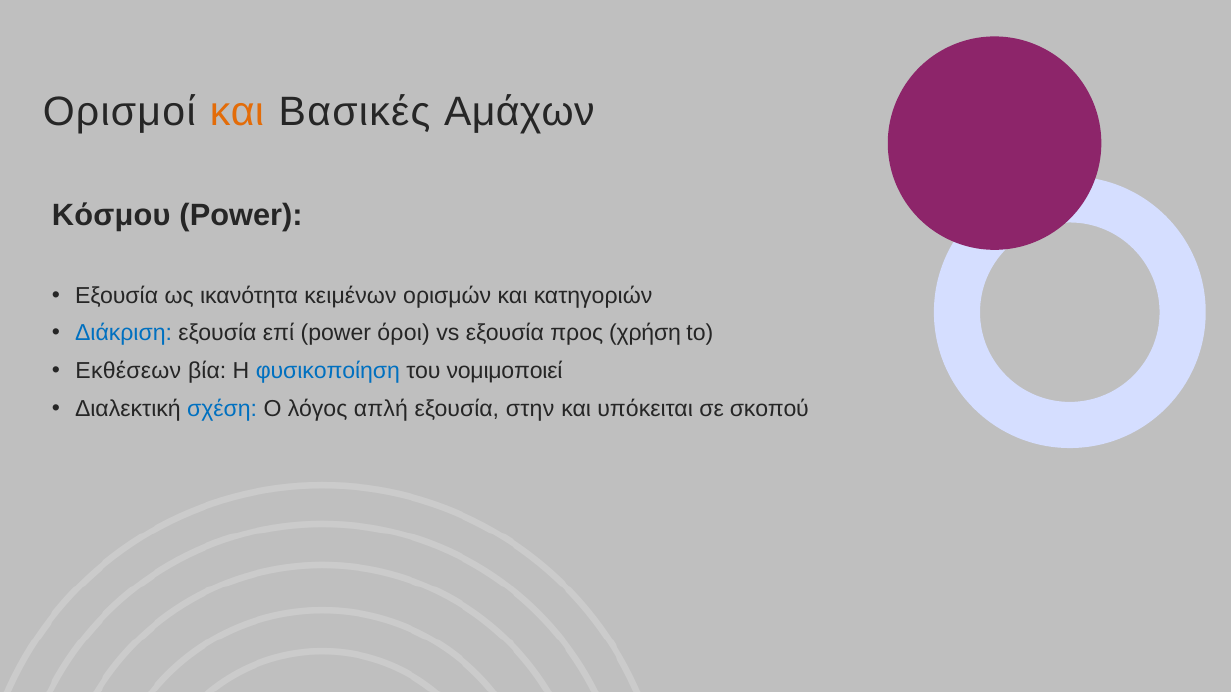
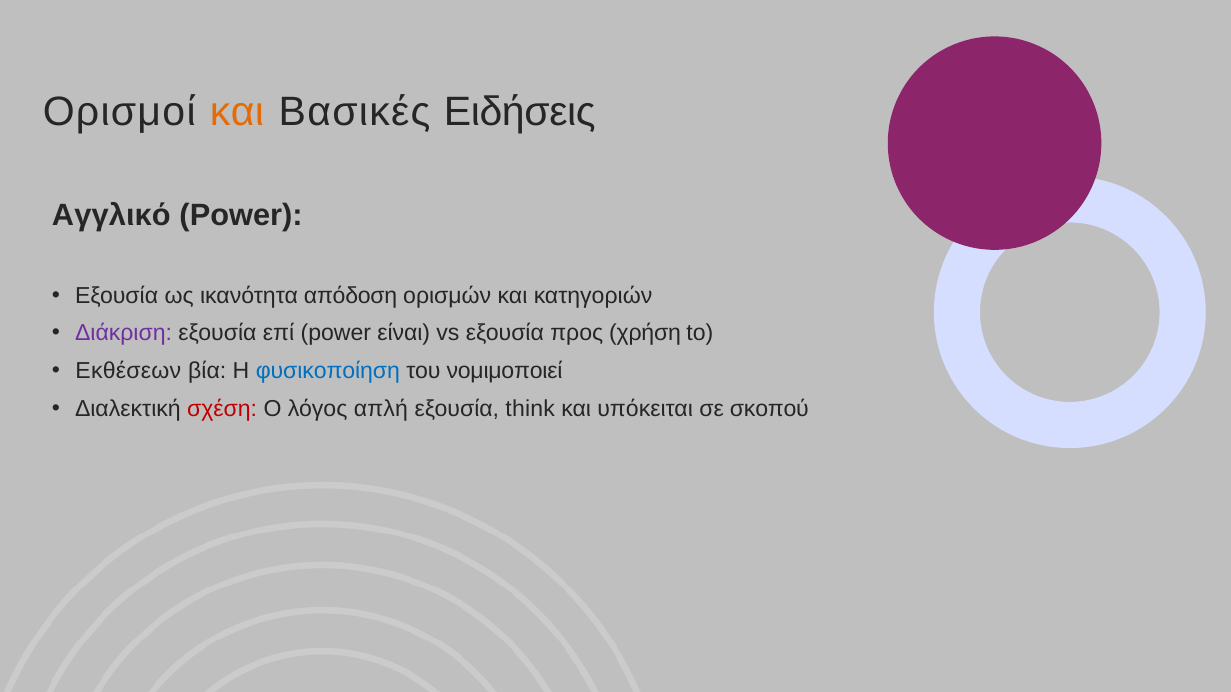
Αμάχων: Αμάχων -> Ειδήσεις (520, 112)
Κόσμου: Κόσμου -> Αγγλικό (111, 216)
κειμένων: κειμένων -> απόδοση (351, 296)
Διάκριση colour: blue -> purple (124, 333)
όροι: όροι -> είναι (404, 333)
σχέση colour: blue -> red (222, 409)
στην: στην -> think (530, 409)
